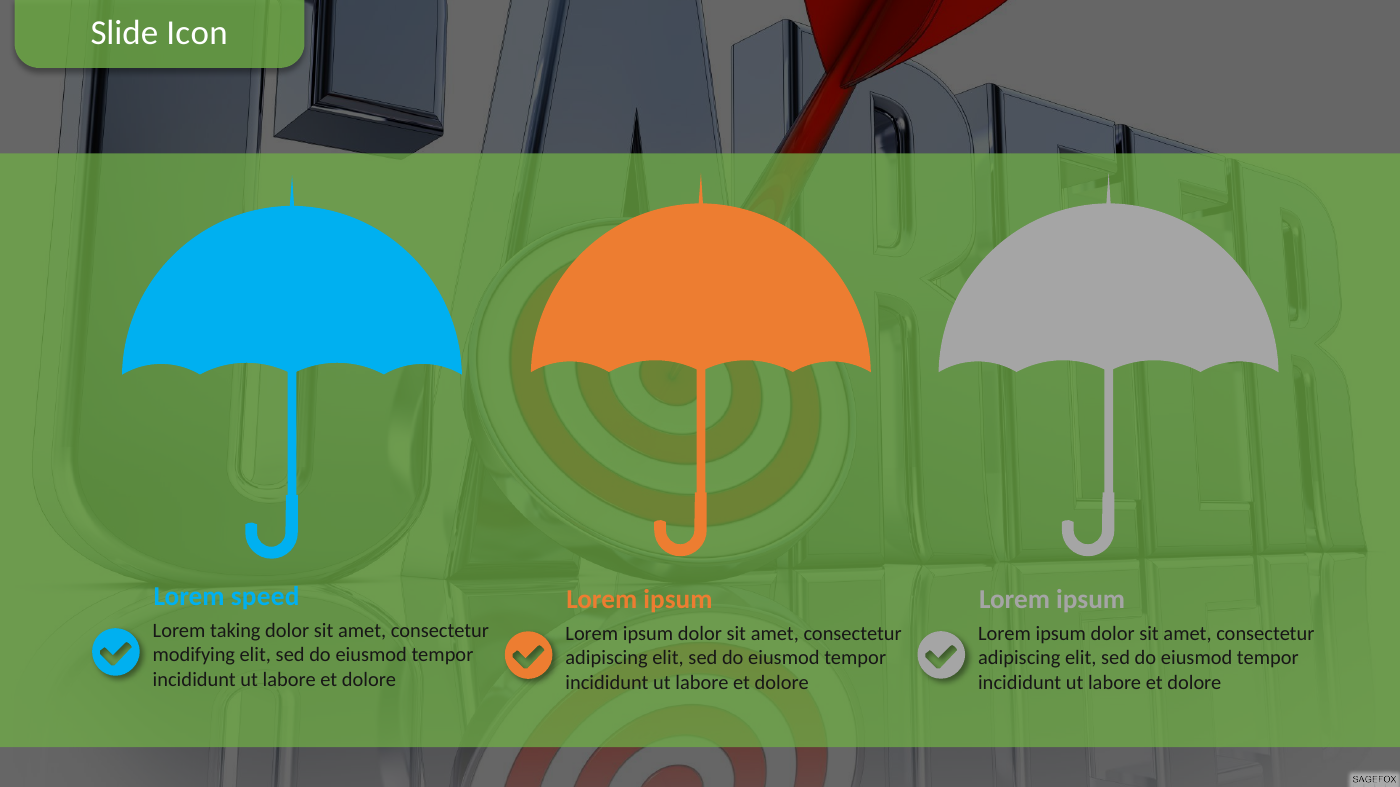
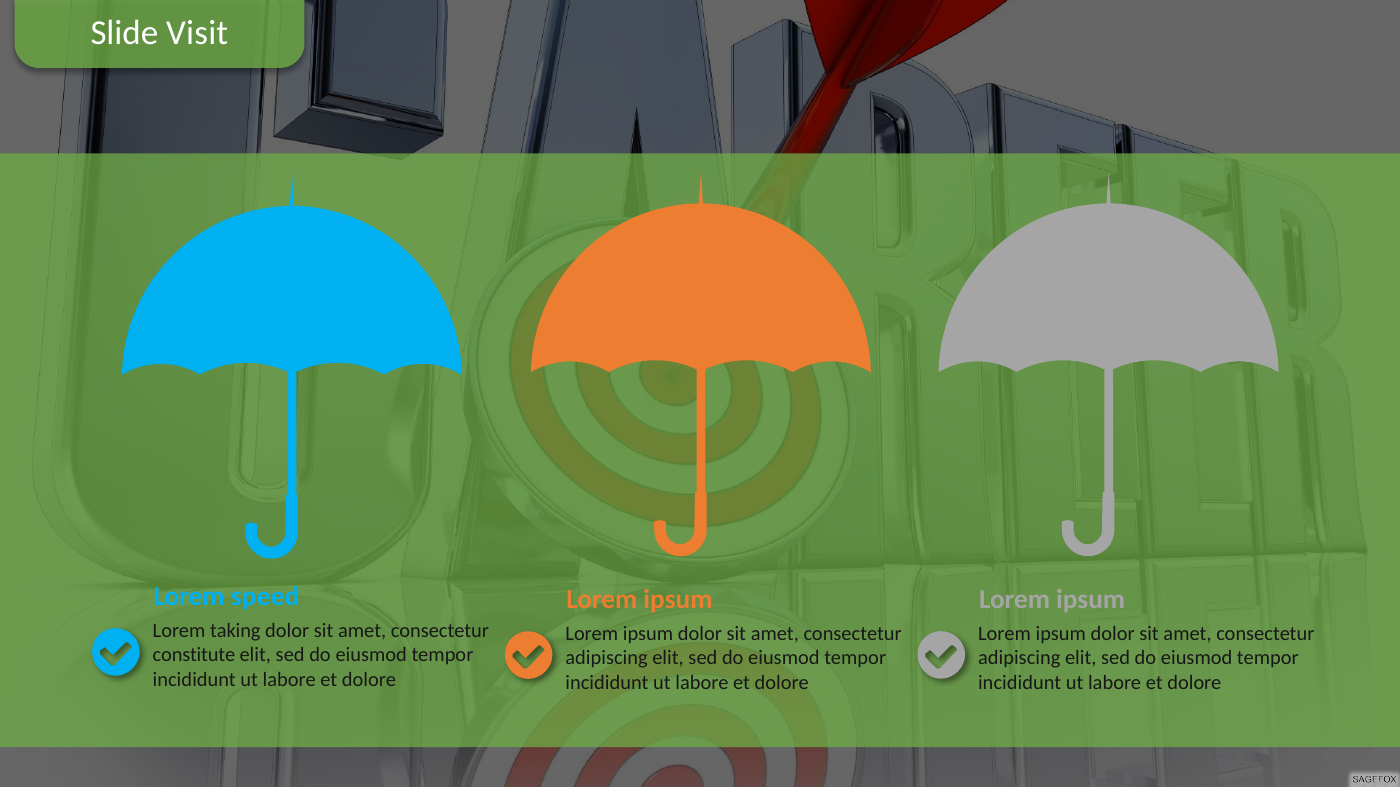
Icon: Icon -> Visit (197, 33)
modifying: modifying -> constitute (194, 655)
